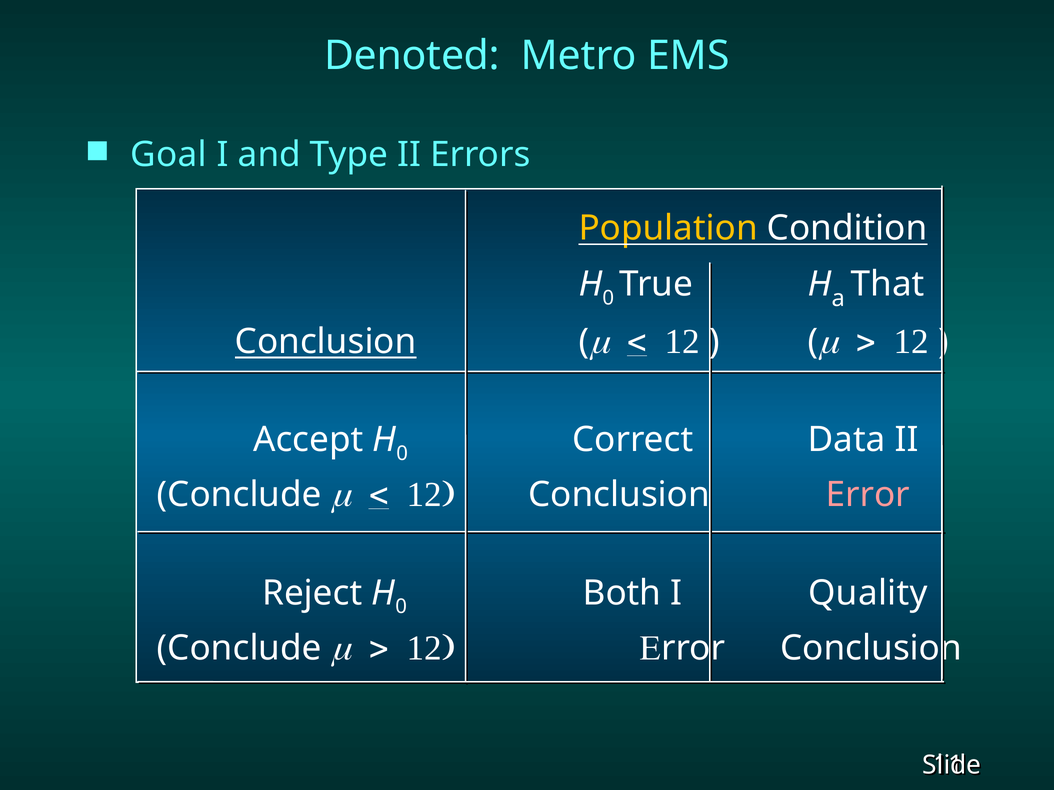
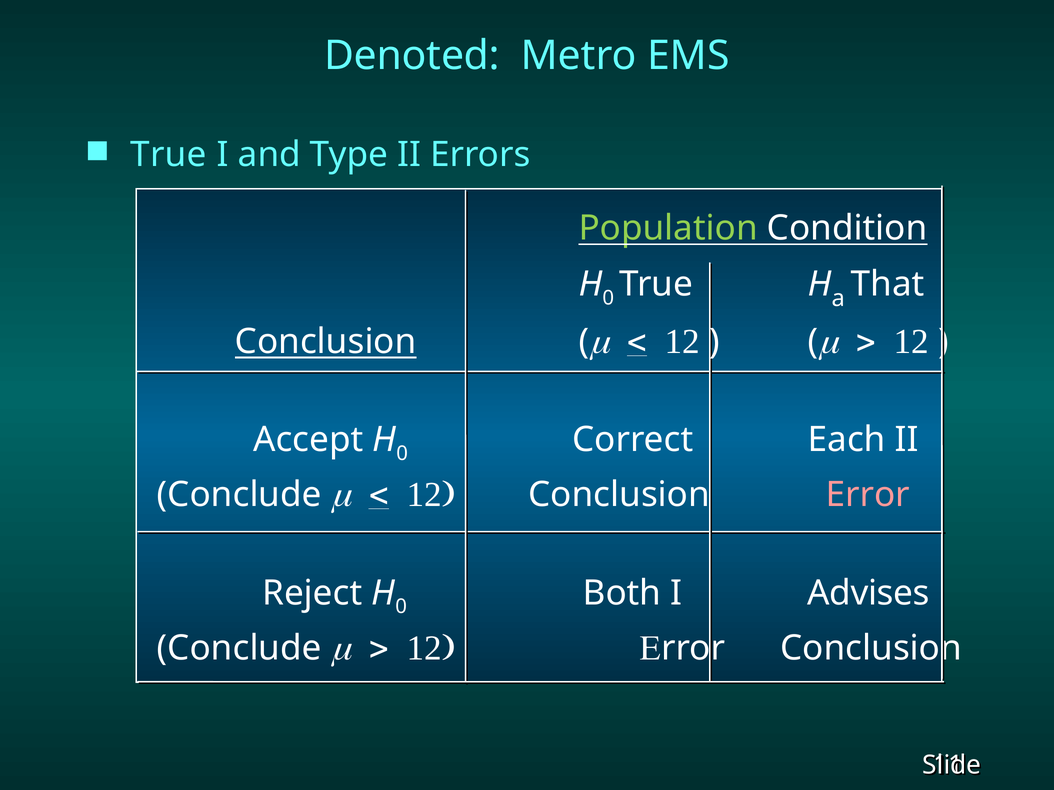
Goal: Goal -> True (168, 155)
Population colour: yellow -> light green (668, 228)
Data: Data -> Each (847, 440)
Quality: Quality -> Advises (868, 593)
